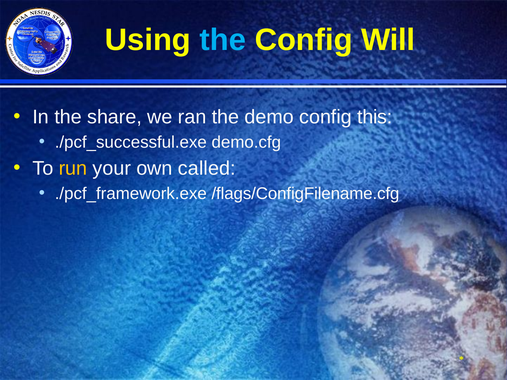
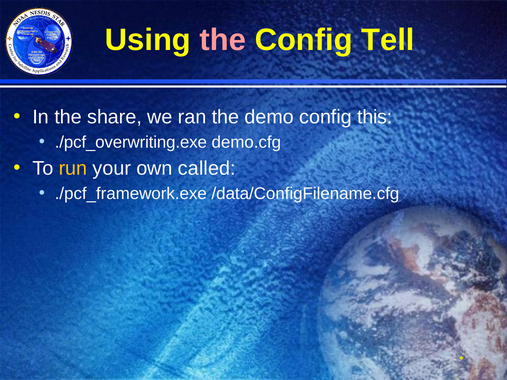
the colour: light blue -> pink (223, 40)
Will: Will -> Tell (388, 40)
./pcf_successful.exe: ./pcf_successful.exe -> ./pcf_overwriting.exe (131, 142)
/flags/ConfigFilename.cfg: /flags/ConfigFilename.cfg -> /data/ConfigFilename.cfg (305, 194)
